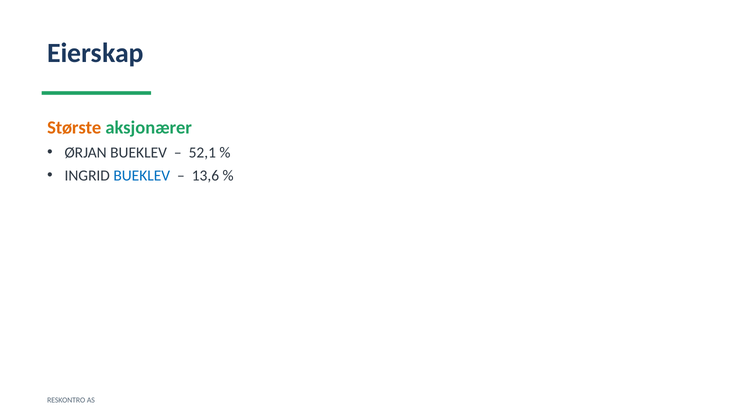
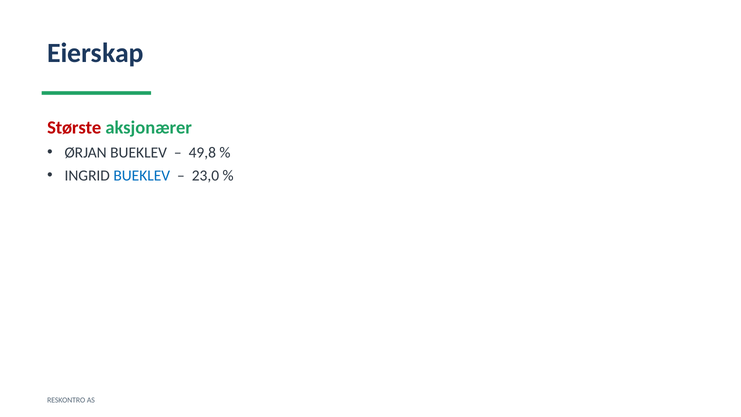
Største colour: orange -> red (74, 128)
52,1: 52,1 -> 49,8 (202, 152)
13,6: 13,6 -> 23,0 (205, 176)
